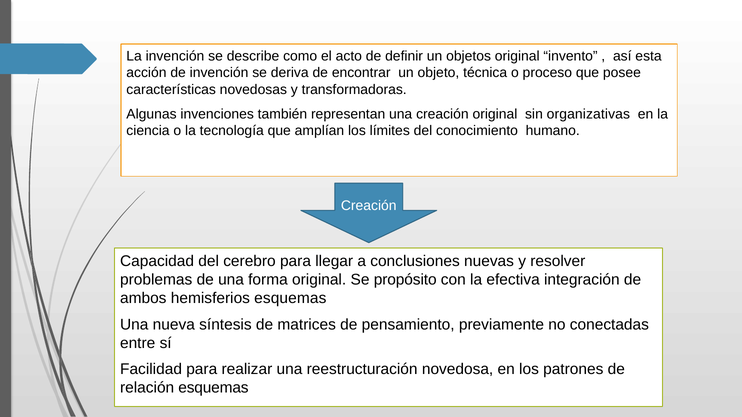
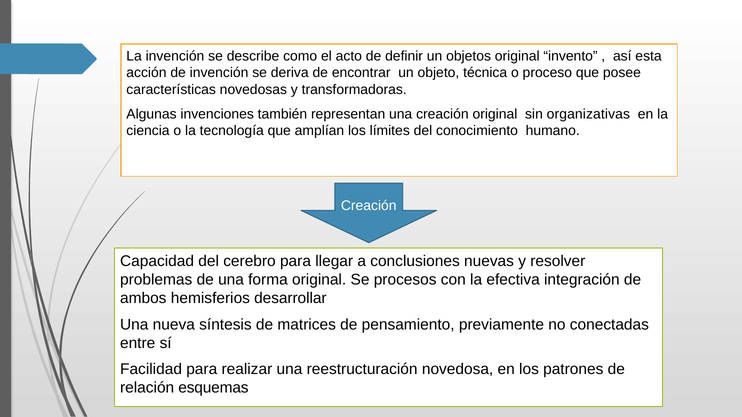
propósito: propósito -> procesos (405, 280)
hemisferios esquemas: esquemas -> desarrollar (290, 299)
